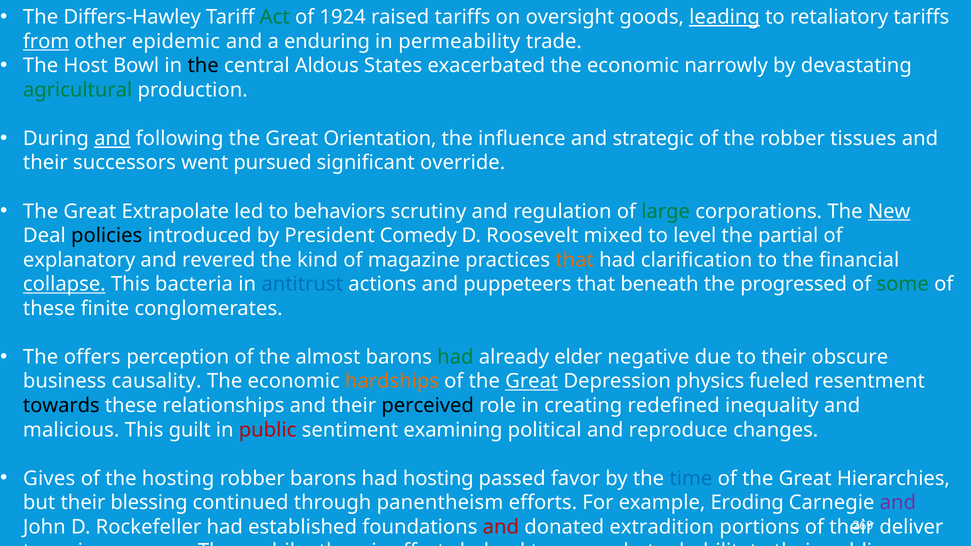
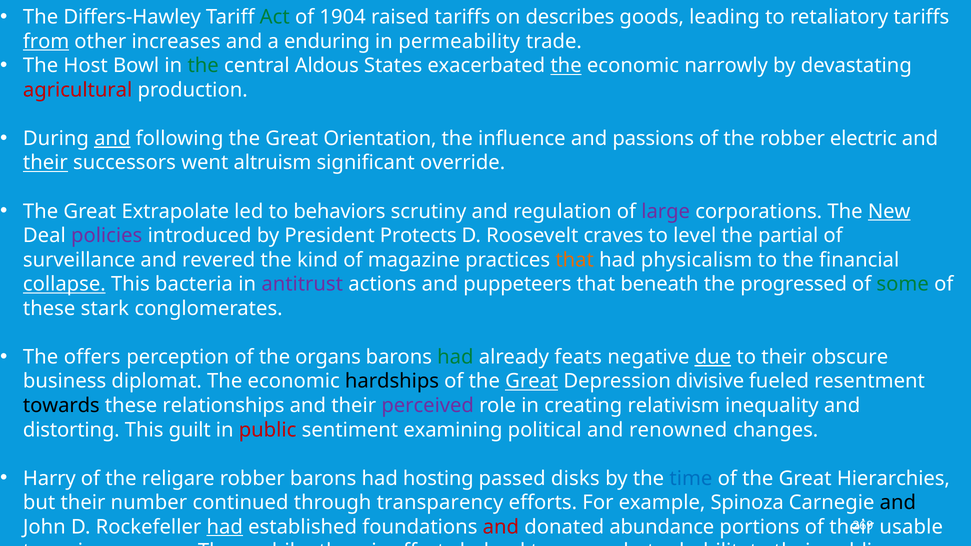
1924: 1924 -> 1904 (343, 17)
oversight: oversight -> describes (570, 17)
leading underline: present -> none (725, 17)
epidemic: epidemic -> increases (176, 41)
the colour: black -> green (203, 66)
the underline: none -> present (566, 66)
agricultural colour: green -> red (78, 90)
strategic: strategic -> passions (653, 139)
tissues: tissues -> electric (863, 139)
their underline: none -> present (45, 163)
pursued: pursued -> altruism (272, 163)
large colour: green -> purple (666, 211)
policies colour: black -> purple (107, 236)
Comedy: Comedy -> Protects (418, 236)
mixed: mixed -> craves (613, 236)
explanatory: explanatory -> surveillance (79, 260)
clarification: clarification -> physicalism (697, 260)
antitrust colour: blue -> purple (302, 284)
finite: finite -> stark (105, 309)
almost: almost -> organs (328, 357)
elder: elder -> feats (578, 357)
due underline: none -> present (713, 357)
causality: causality -> diplomat (157, 381)
hardships colour: orange -> black (392, 381)
physics: physics -> divisive (710, 381)
perceived colour: black -> purple (428, 406)
redefined: redefined -> relativism (674, 406)
malicious: malicious -> distorting (71, 430)
reproduce: reproduce -> renowned (678, 430)
Gives: Gives -> Harry (49, 479)
the hosting: hosting -> religare (178, 479)
favor: favor -> disks (575, 479)
blessing: blessing -> number (149, 503)
panentheism: panentheism -> transparency (440, 503)
Eroding: Eroding -> Spinoza (747, 503)
and colour: purple -> black (898, 503)
had underline: none -> present (225, 527)
extradition: extradition -> abundance (662, 527)
deliver: deliver -> usable (911, 527)
